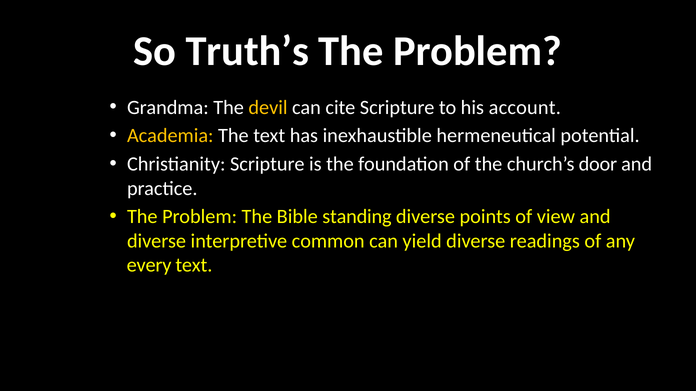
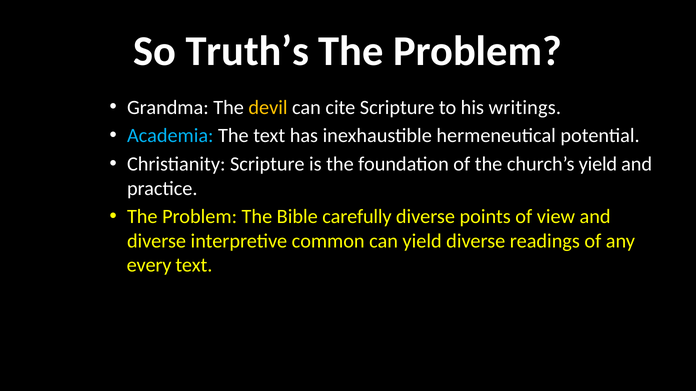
account: account -> writings (525, 108)
Academia colour: yellow -> light blue (170, 136)
church’s door: door -> yield (598, 164)
standing: standing -> carefully (357, 217)
